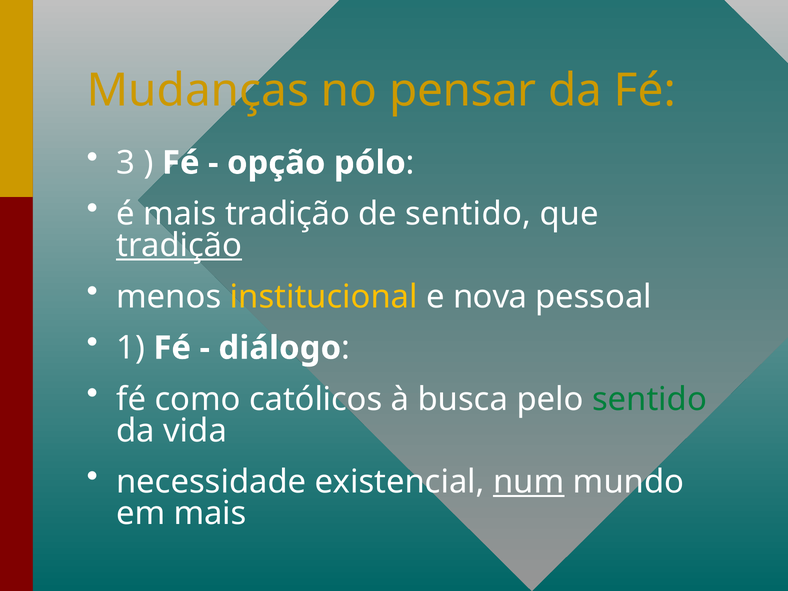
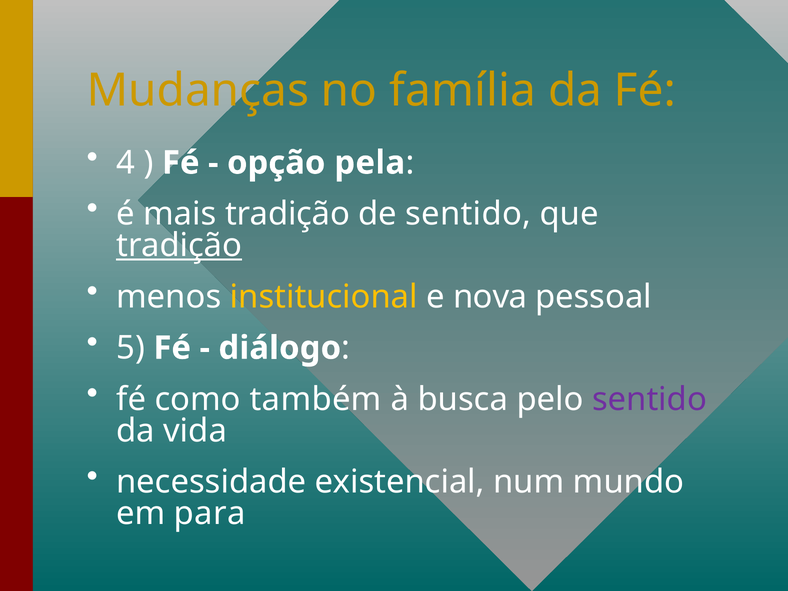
pensar: pensar -> família (463, 91)
3: 3 -> 4 (126, 163)
pólo: pólo -> pela (370, 163)
1: 1 -> 5 (131, 348)
católicos: católicos -> também (316, 399)
sentido colour: green -> purple (649, 399)
num underline: present -> none (529, 482)
em mais: mais -> para (210, 513)
